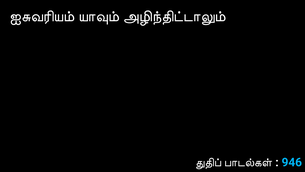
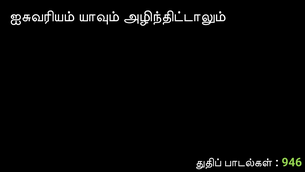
946 colour: light blue -> light green (292, 162)
